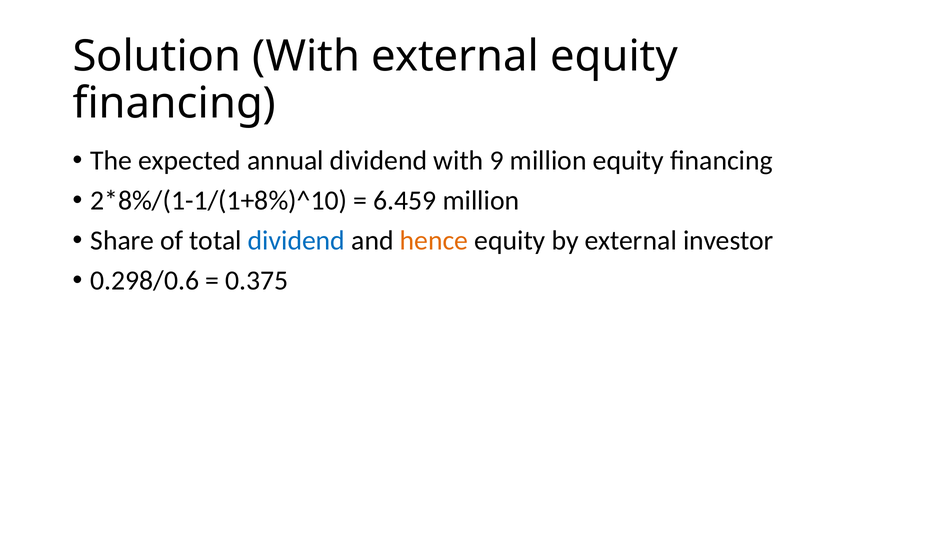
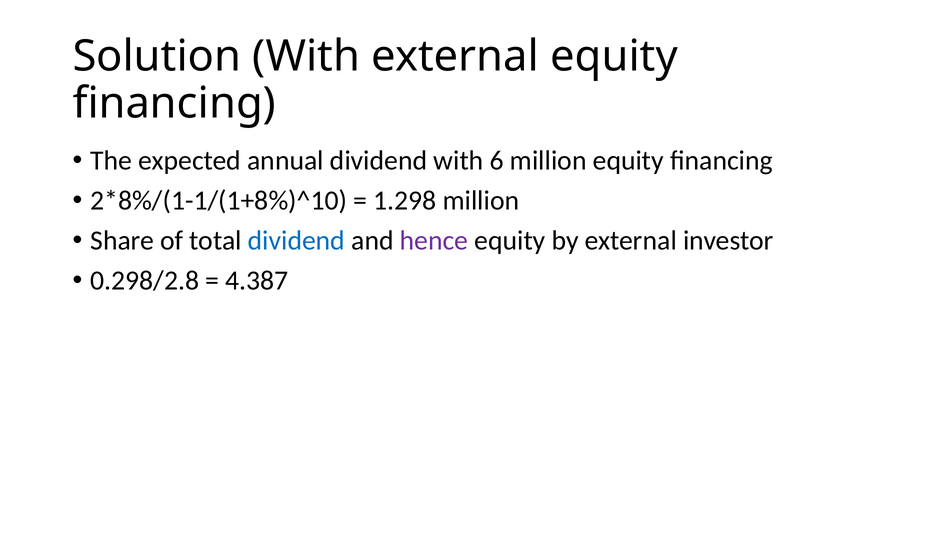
9: 9 -> 6 (497, 161)
6.459: 6.459 -> 1.298 (405, 201)
hence colour: orange -> purple (434, 241)
0.298/0.6: 0.298/0.6 -> 0.298/2.8 (145, 280)
0.375: 0.375 -> 4.387 (257, 280)
